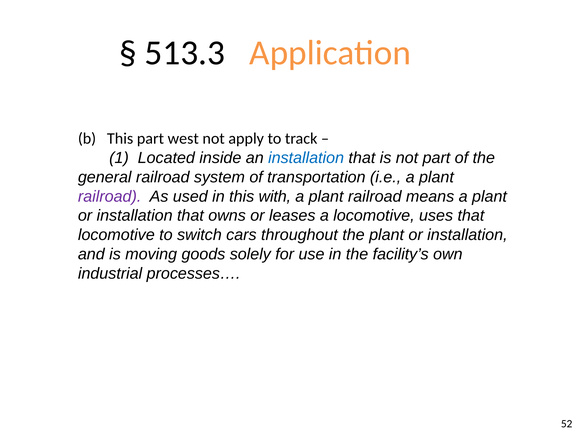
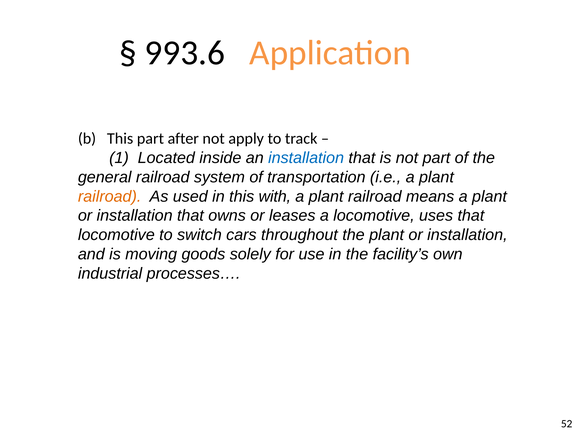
513.3: 513.3 -> 993.6 (185, 53)
west: west -> after (183, 139)
railroad colour: purple -> orange (110, 197)
